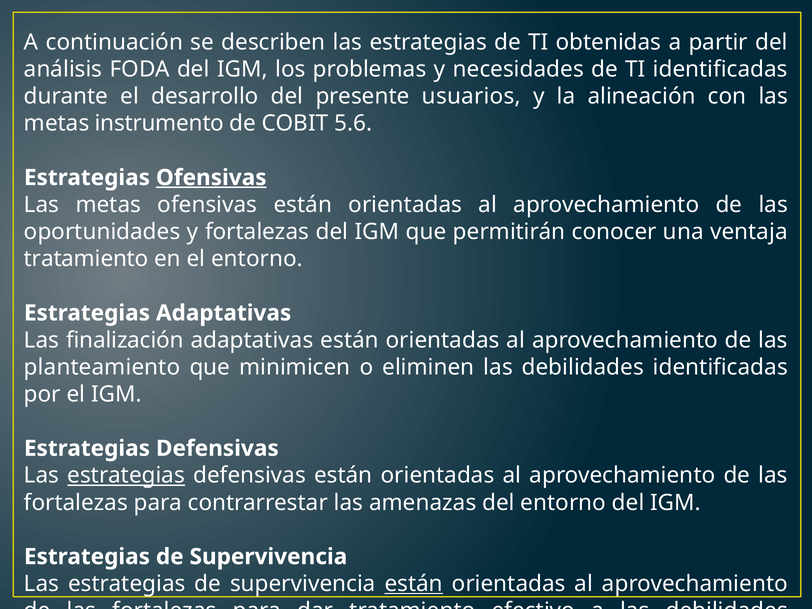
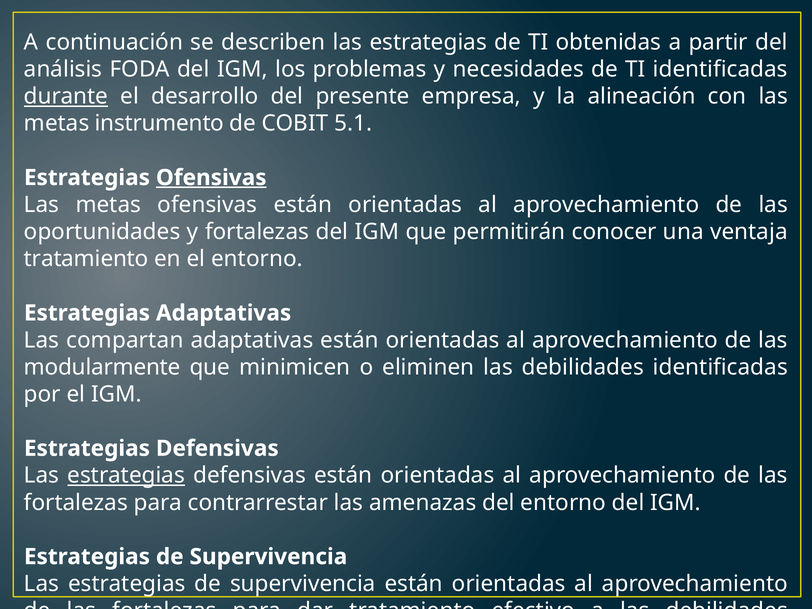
durante underline: none -> present (66, 96)
usuarios: usuarios -> empresa (471, 96)
5.6: 5.6 -> 5.1 (353, 123)
finalización: finalización -> compartan (125, 340)
planteamiento: planteamiento -> modularmente (102, 367)
están underline: present -> none (414, 584)
